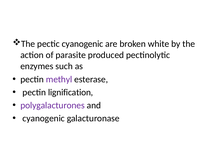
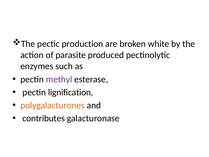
pectic cyanogenic: cyanogenic -> production (82, 44)
polygalacturones colour: purple -> orange (53, 105)
cyanogenic: cyanogenic -> contributes (44, 118)
